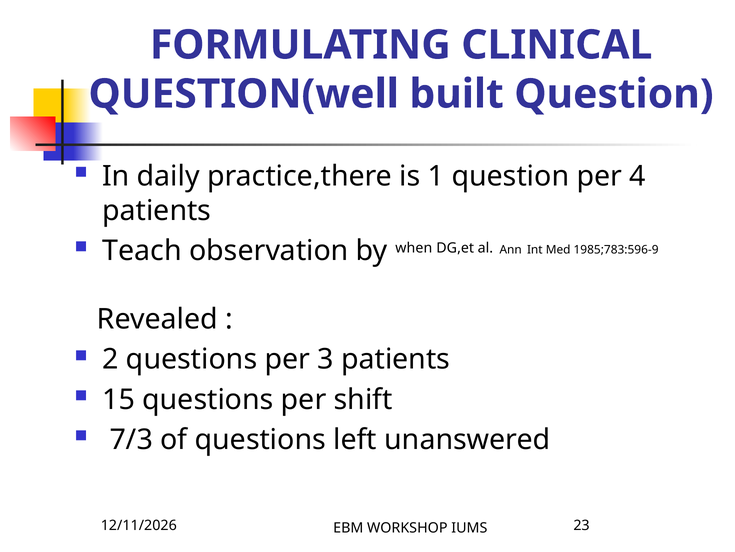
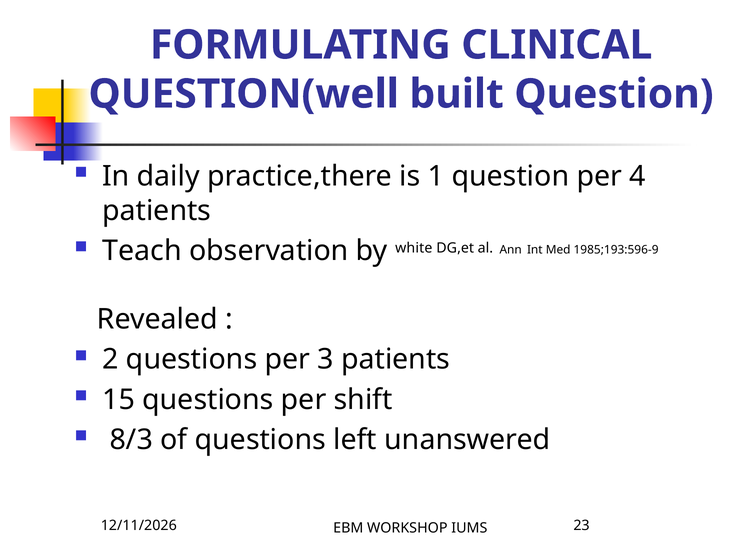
when: when -> white (414, 248)
1985;783:596-9: 1985;783:596-9 -> 1985;193:596-9 (616, 250)
7/3: 7/3 -> 8/3 (131, 439)
